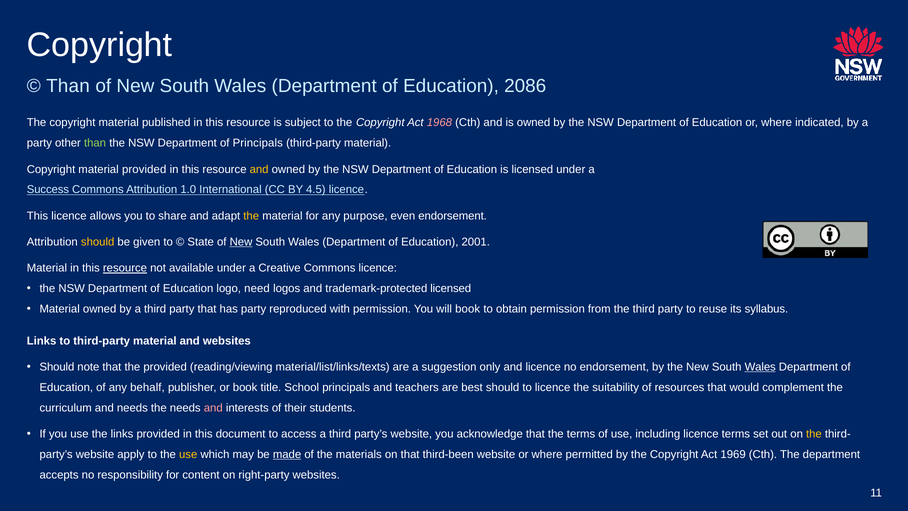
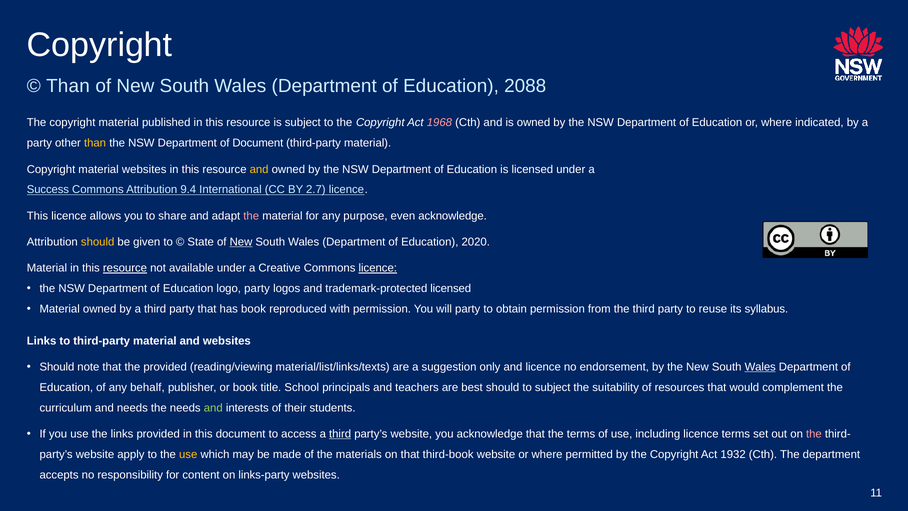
2086: 2086 -> 2088 (525, 86)
than colour: light green -> yellow (95, 143)
of Principals: Principals -> Document (258, 143)
material provided: provided -> websites (144, 169)
1.0: 1.0 -> 9.4 (188, 190)
4.5: 4.5 -> 2.7 (316, 190)
the colour: yellow -> pink (251, 216)
even endorsement: endorsement -> acknowledge (453, 216)
2001: 2001 -> 2020 (476, 242)
licence underline: none -> present (378, 268)
logo need: need -> party (257, 288)
has party: party -> book (254, 309)
will book: book -> party (468, 309)
to licence: licence -> subject (553, 387)
and colour: pink -> light green (213, 408)
third underline: none -> present (340, 434)
the colour: yellow -> pink (814, 434)
made underline: present -> none (287, 454)
third-been: third-been -> third-book (448, 454)
1969: 1969 -> 1932 (733, 454)
right-party: right-party -> links-party (264, 475)
